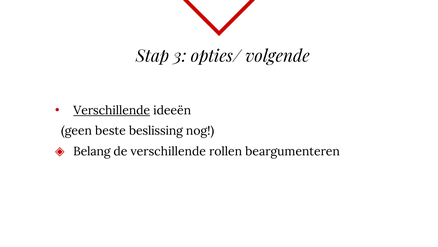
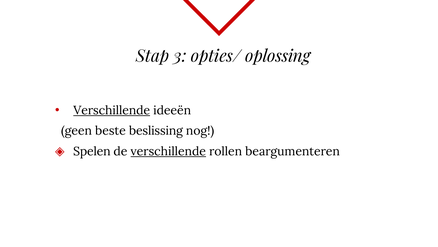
volgende: volgende -> oplossing (278, 56)
Belang: Belang -> Spelen (92, 151)
verschillende underline: none -> present (168, 151)
